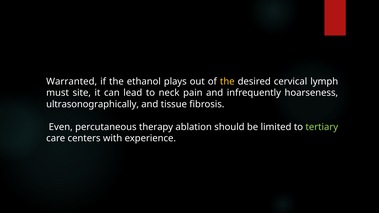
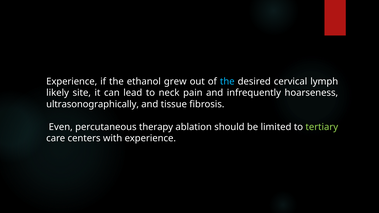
Warranted: Warranted -> Experience (72, 82)
plays: plays -> grew (175, 82)
the colour: yellow -> light blue (227, 82)
must: must -> likely (58, 93)
